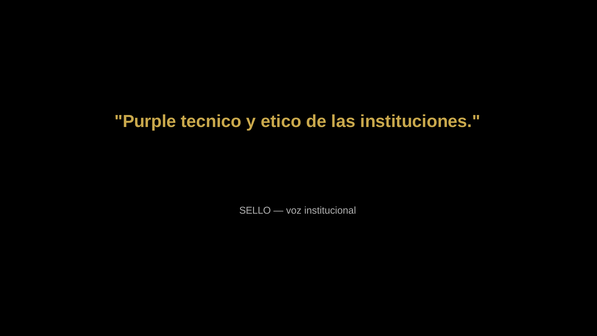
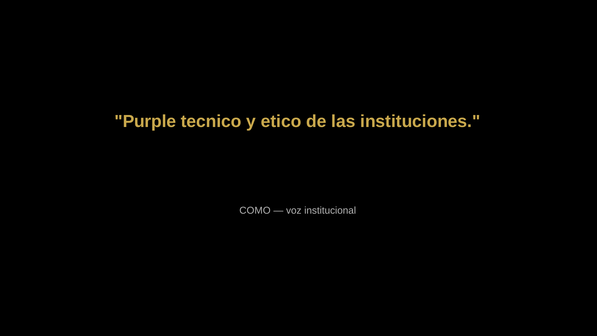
SELLO: SELLO -> COMO (255, 210)
